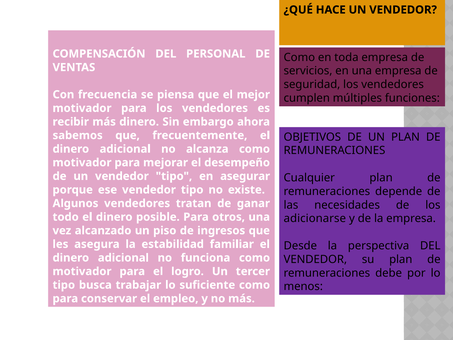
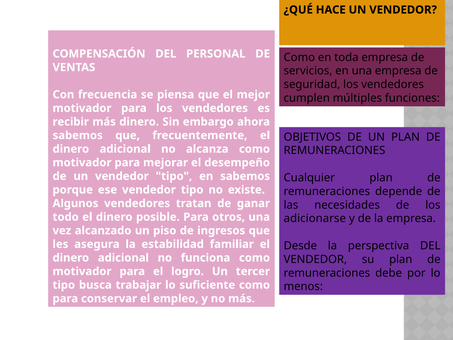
en asegurar: asegurar -> sabemos (245, 176)
